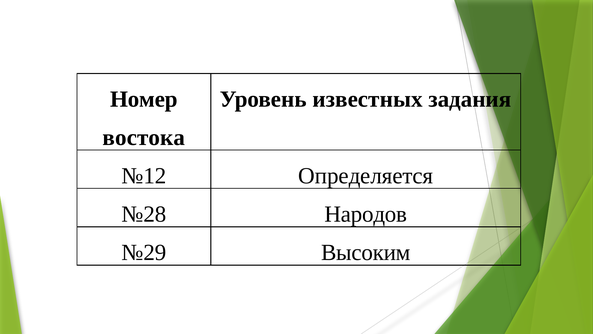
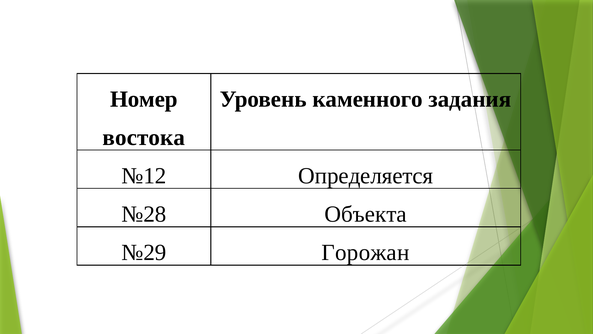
известных: известных -> каменного (368, 99)
Народов: Народов -> Объекта (366, 214)
Высоким: Высоким -> Горожан (366, 252)
